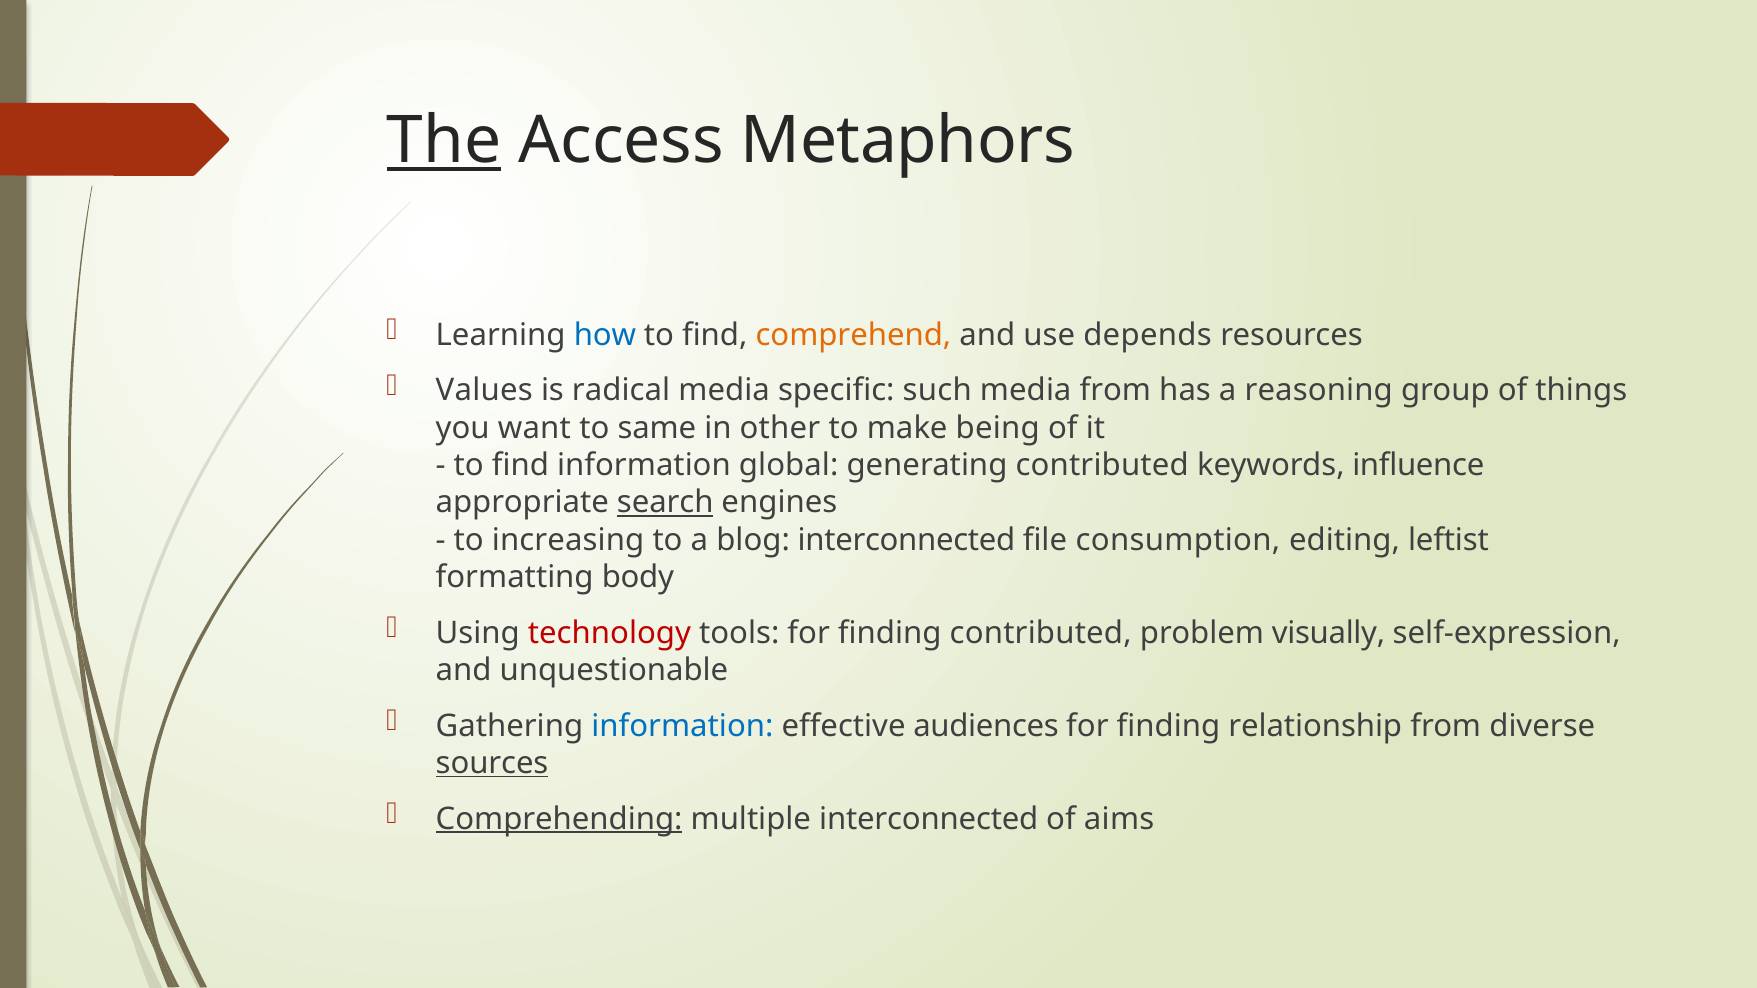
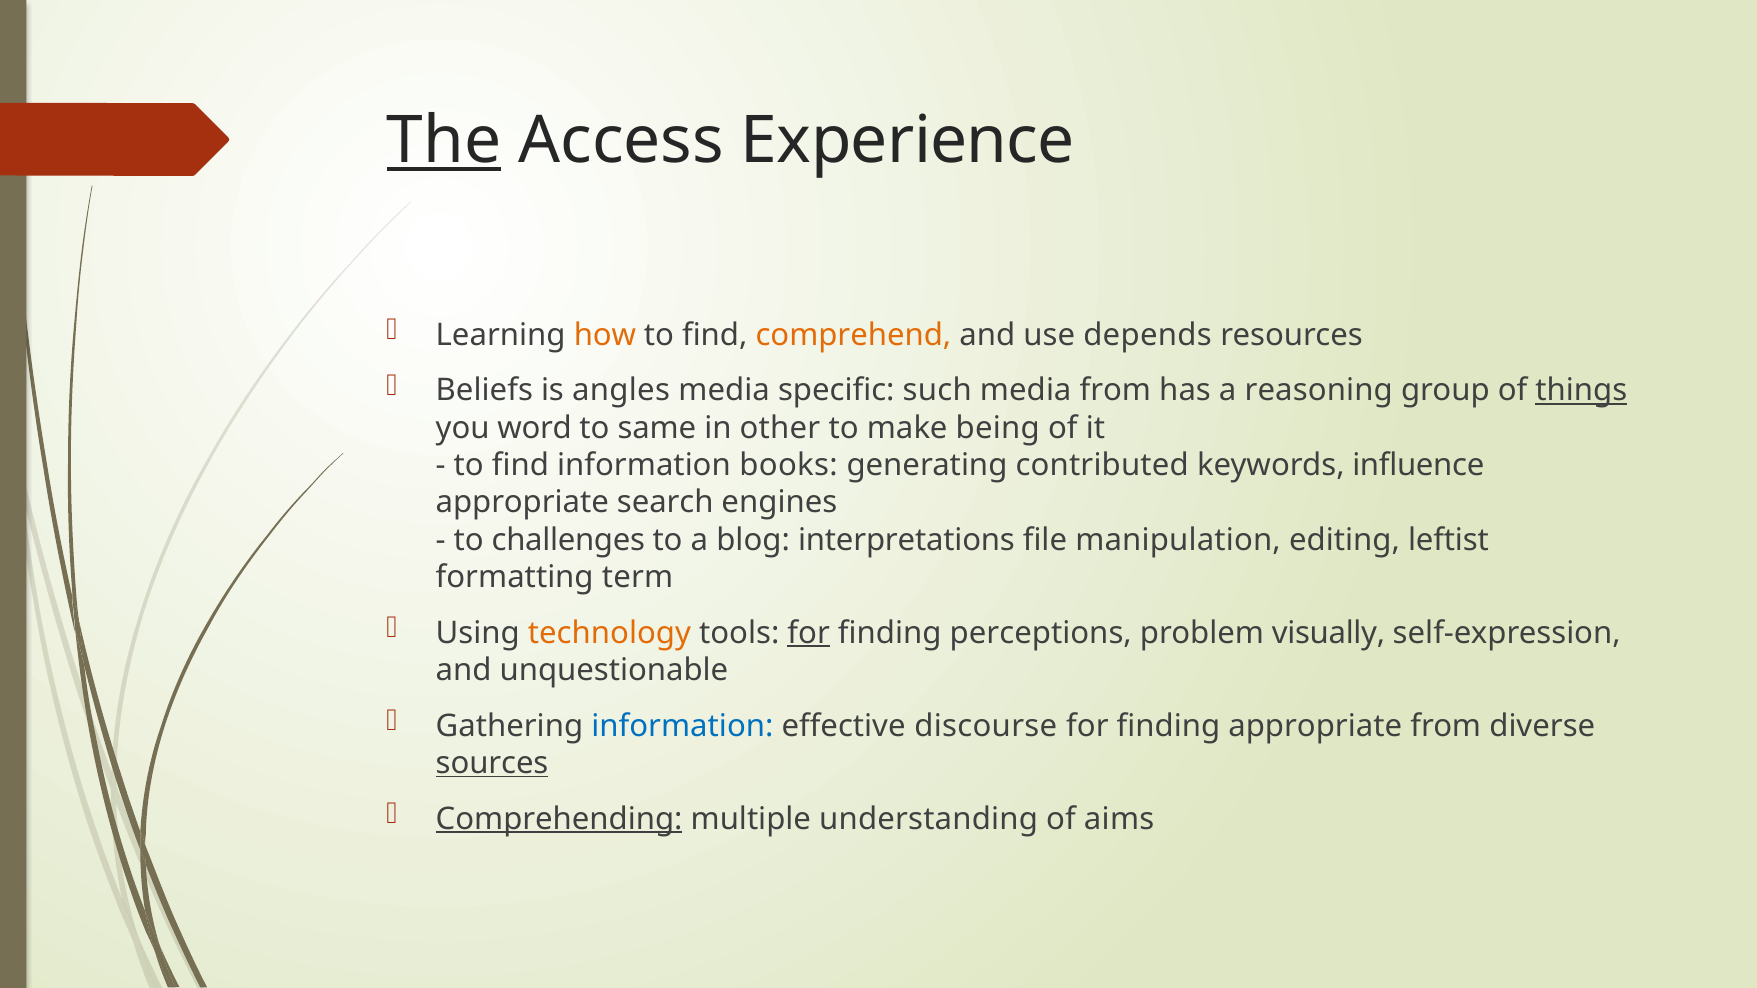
Metaphors: Metaphors -> Experience (908, 141)
how colour: blue -> orange (605, 335)
Values: Values -> Beliefs (484, 391)
radical: radical -> angles (621, 391)
things underline: none -> present (1581, 391)
want: want -> word (535, 428)
global: global -> books (789, 465)
search underline: present -> none (665, 503)
increasing: increasing -> challenges (568, 540)
blog interconnected: interconnected -> interpretations (906, 540)
consumption: consumption -> manipulation (1178, 540)
body: body -> term (638, 577)
technology colour: red -> orange (609, 633)
for underline: none -> present (809, 633)
finding contributed: contributed -> perceptions (1041, 633)
audiences: audiences -> discourse (986, 726)
finding relationship: relationship -> appropriate (1315, 726)
multiple interconnected: interconnected -> understanding (929, 819)
